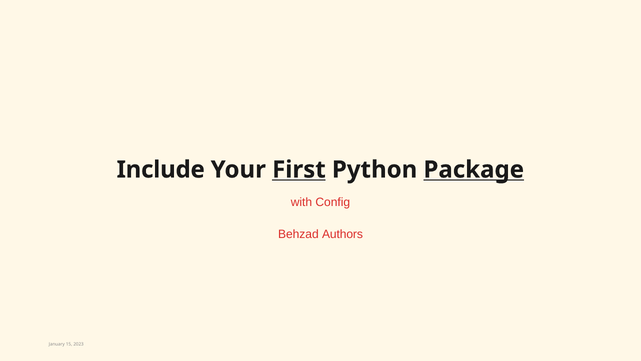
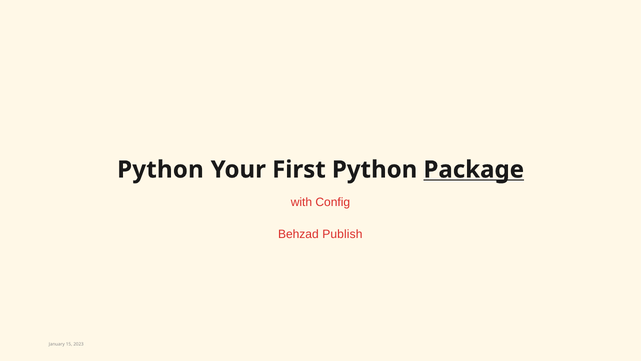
Include: Include -> Python (160, 169)
First underline: present -> none (299, 169)
Authors: Authors -> Publish (342, 234)
